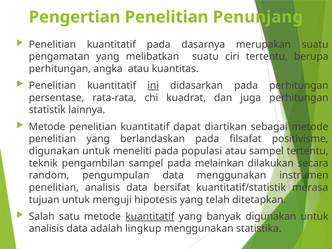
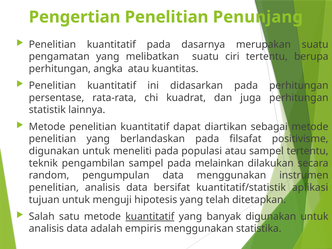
ini underline: present -> none (153, 86)
merasa: merasa -> aplikasi (310, 188)
lingkup: lingkup -> empiris (143, 229)
